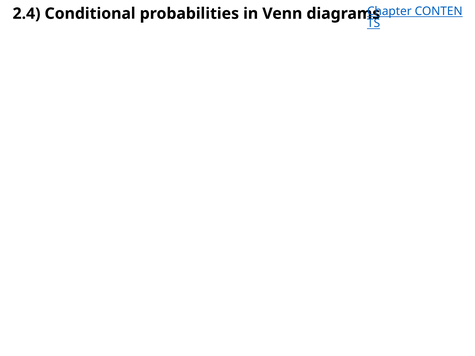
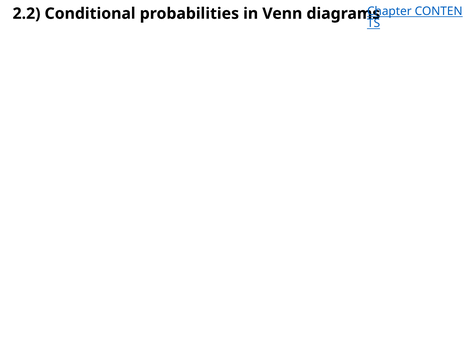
2.4: 2.4 -> 2.2 (27, 14)
